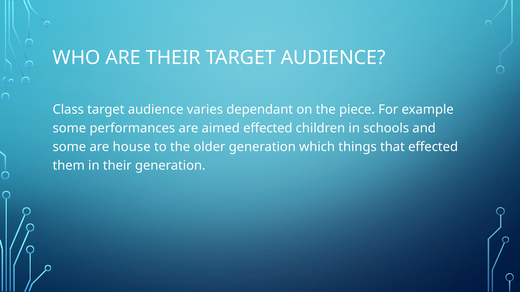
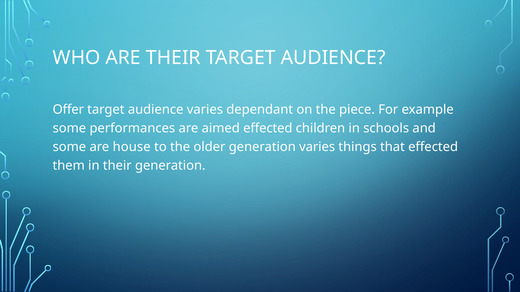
Class: Class -> Offer (68, 110)
generation which: which -> varies (317, 147)
